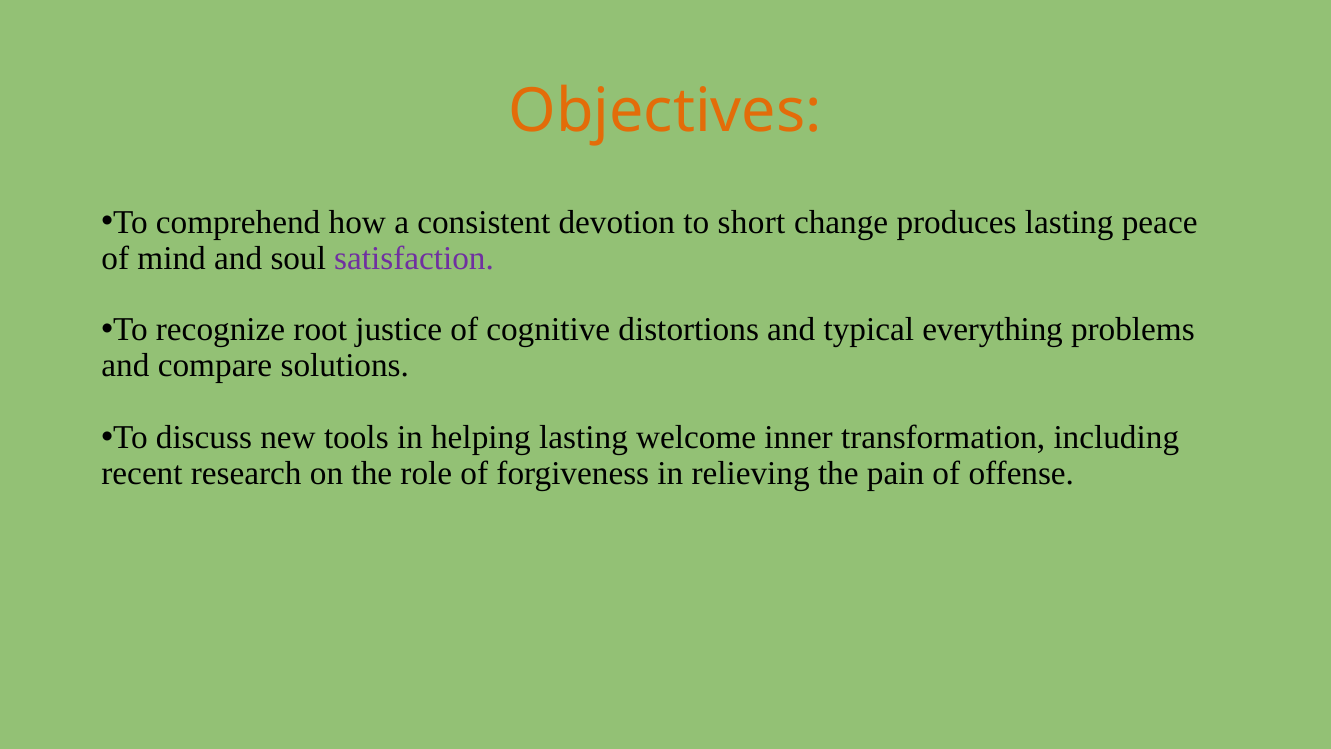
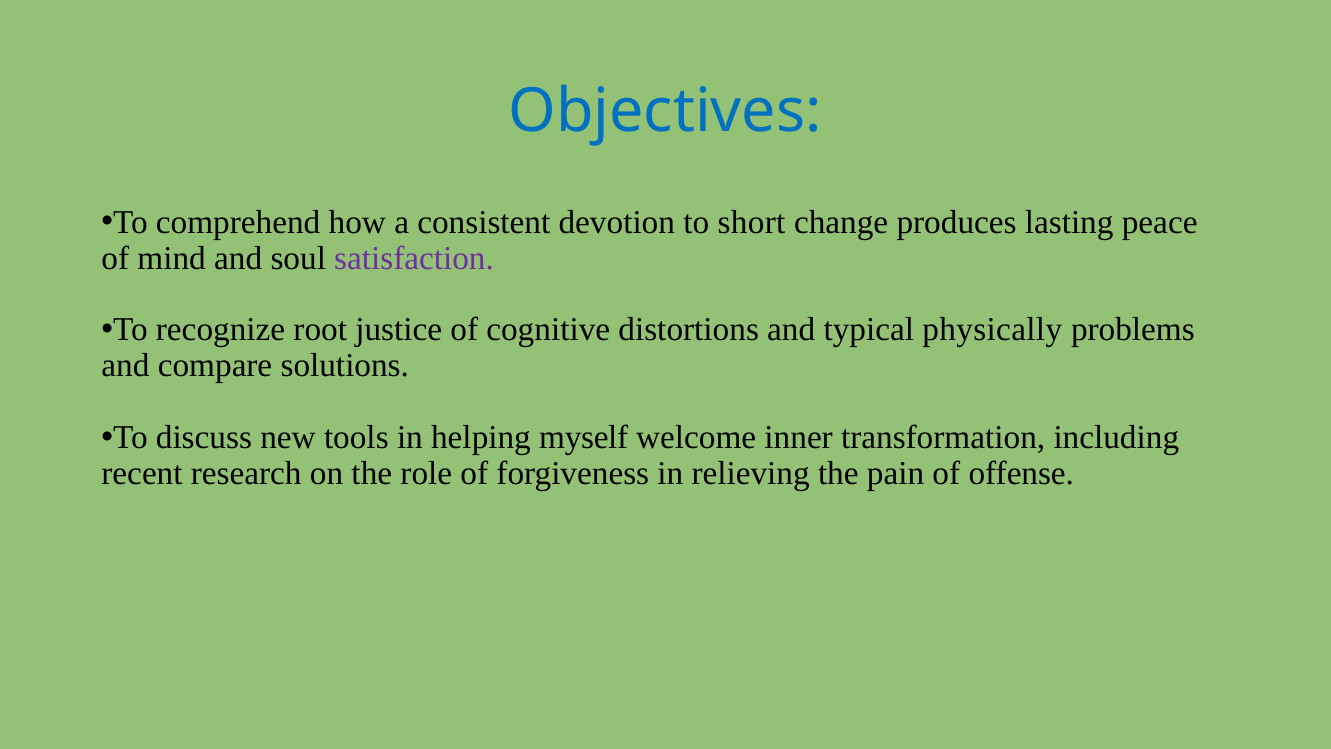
Objectives colour: orange -> blue (665, 112)
everything: everything -> physically (992, 330)
helping lasting: lasting -> myself (584, 438)
